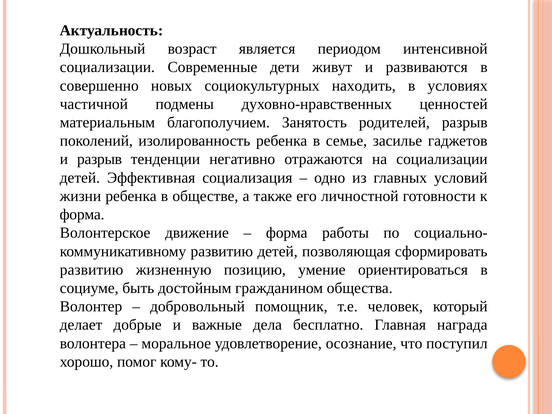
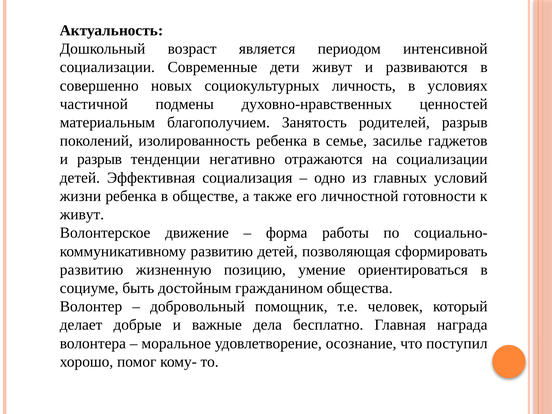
находить: находить -> личность (364, 86)
форма: форма -> живут (82, 214)
